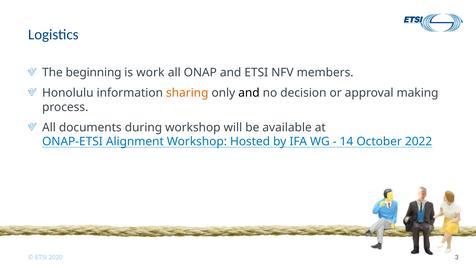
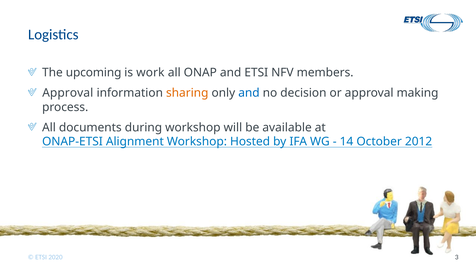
beginning: beginning -> upcoming (94, 73)
Honolulu: Honolulu -> Approval (68, 93)
and colour: black -> blue (249, 93)
2022: 2022 -> 2012 (419, 142)
